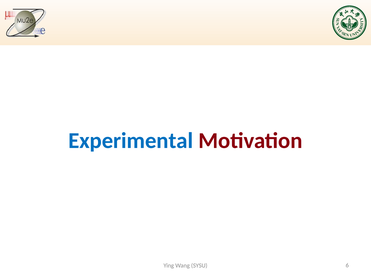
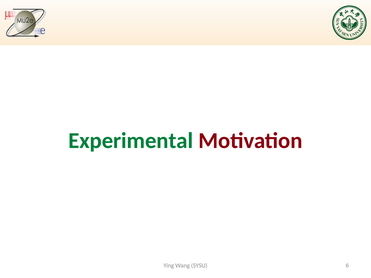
Experimental colour: blue -> green (131, 141)
